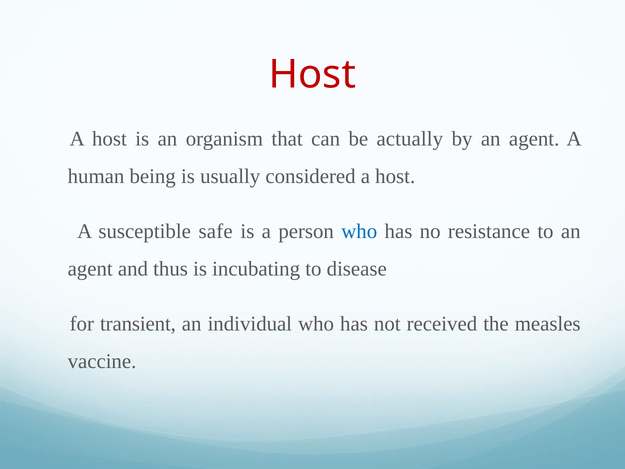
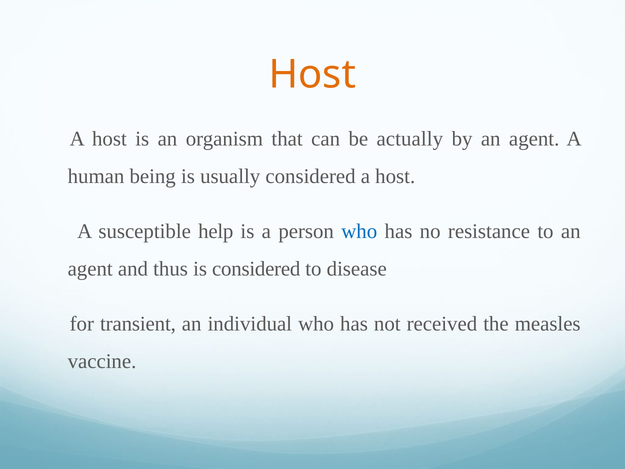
Host colour: red -> orange (312, 74)
safe: safe -> help (216, 231)
is incubating: incubating -> considered (256, 269)
